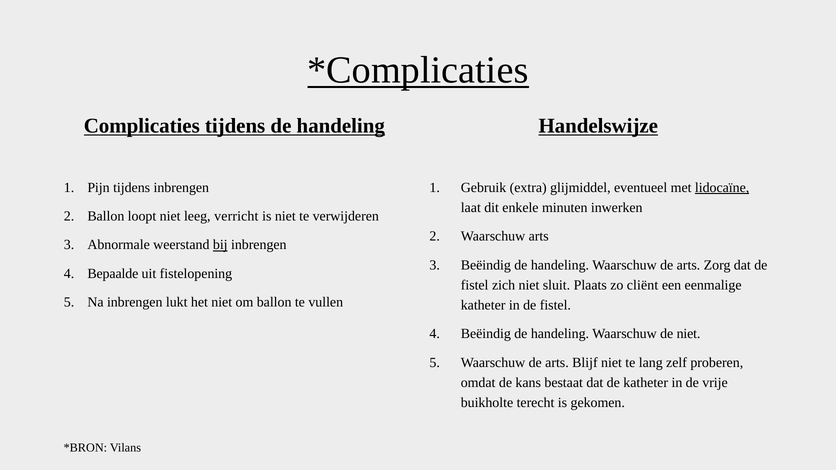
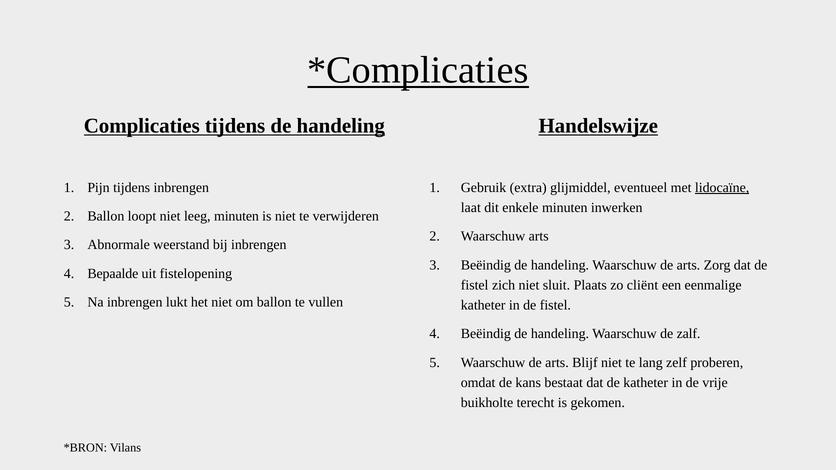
leeg verricht: verricht -> minuten (236, 216)
bij underline: present -> none (220, 245)
de niet: niet -> zalf (689, 334)
